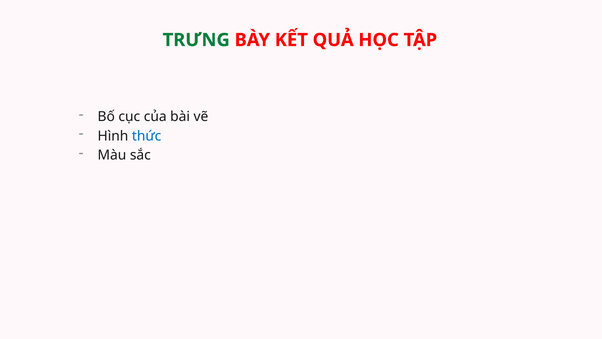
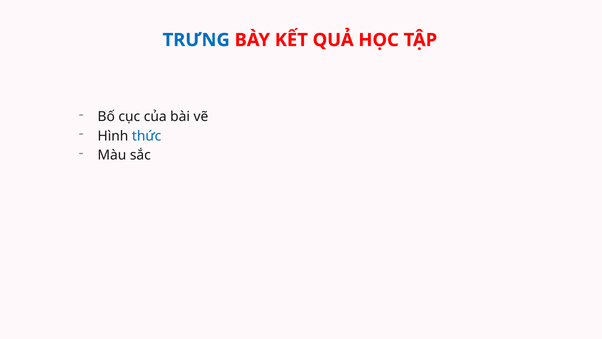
TRƯNG colour: green -> blue (196, 40)
